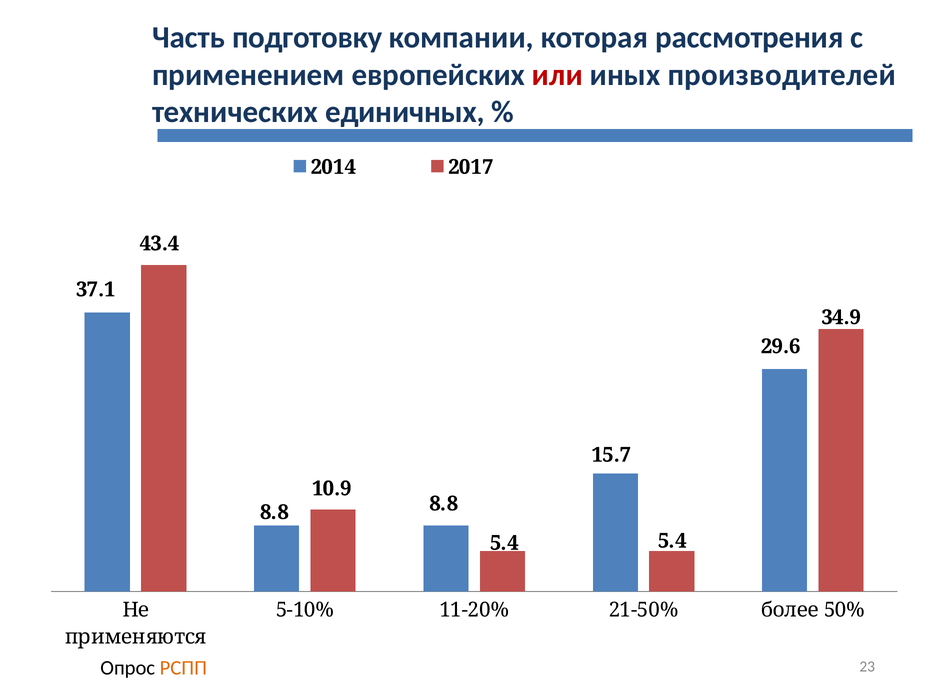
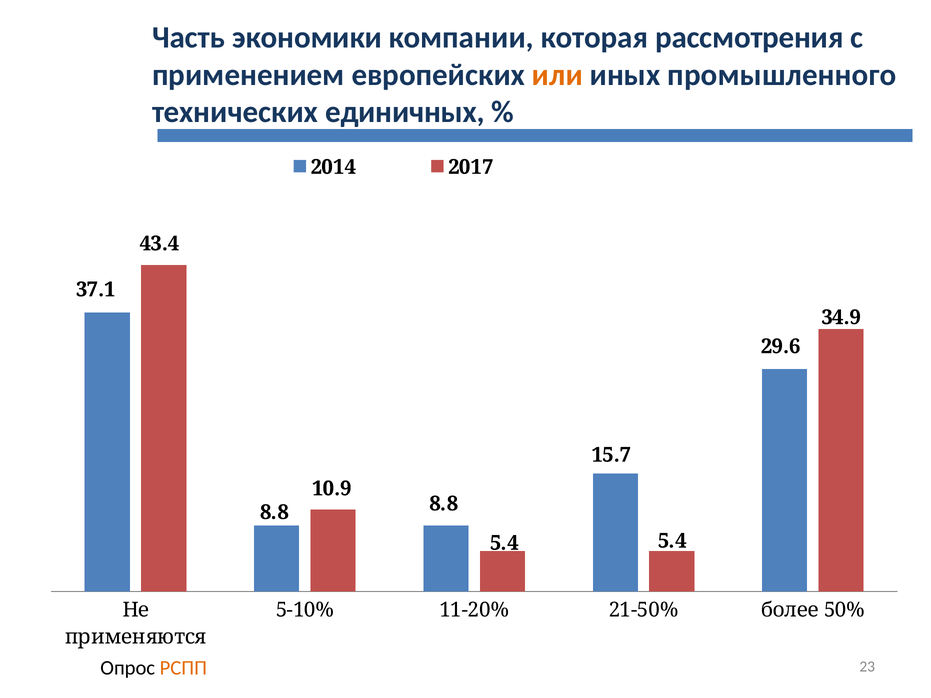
подготовку: подготовку -> экономики (307, 38)
или colour: red -> orange (557, 75)
производителей: производителей -> промышленного (782, 75)
